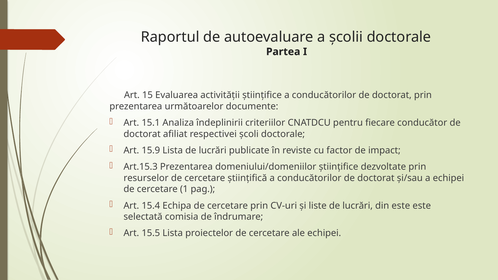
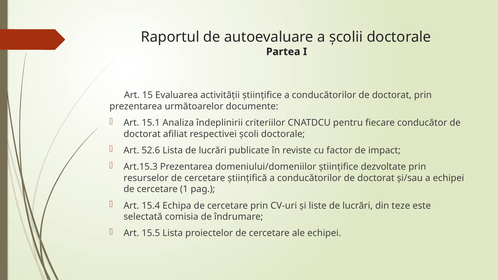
15.9: 15.9 -> 52.6 (151, 150)
din este: este -> teze (401, 206)
